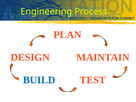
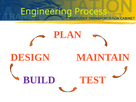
BUILD colour: blue -> purple (39, 80)
